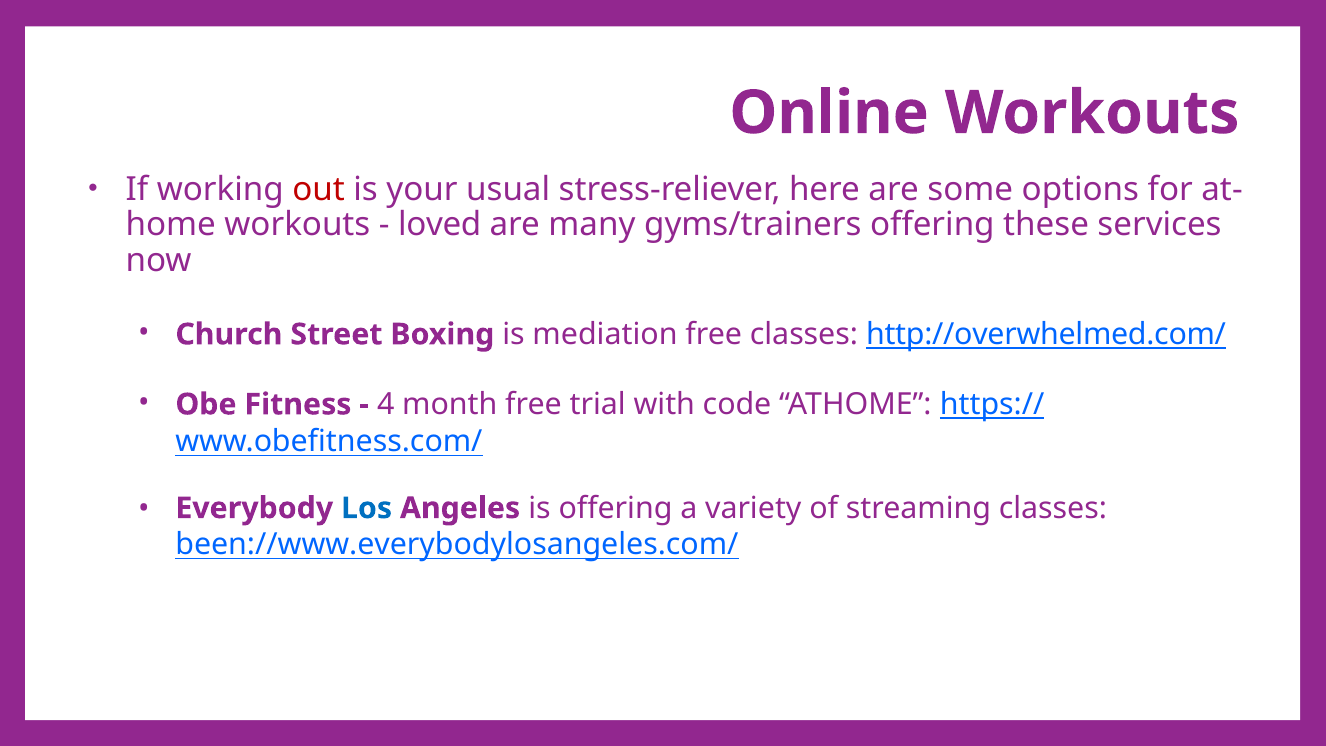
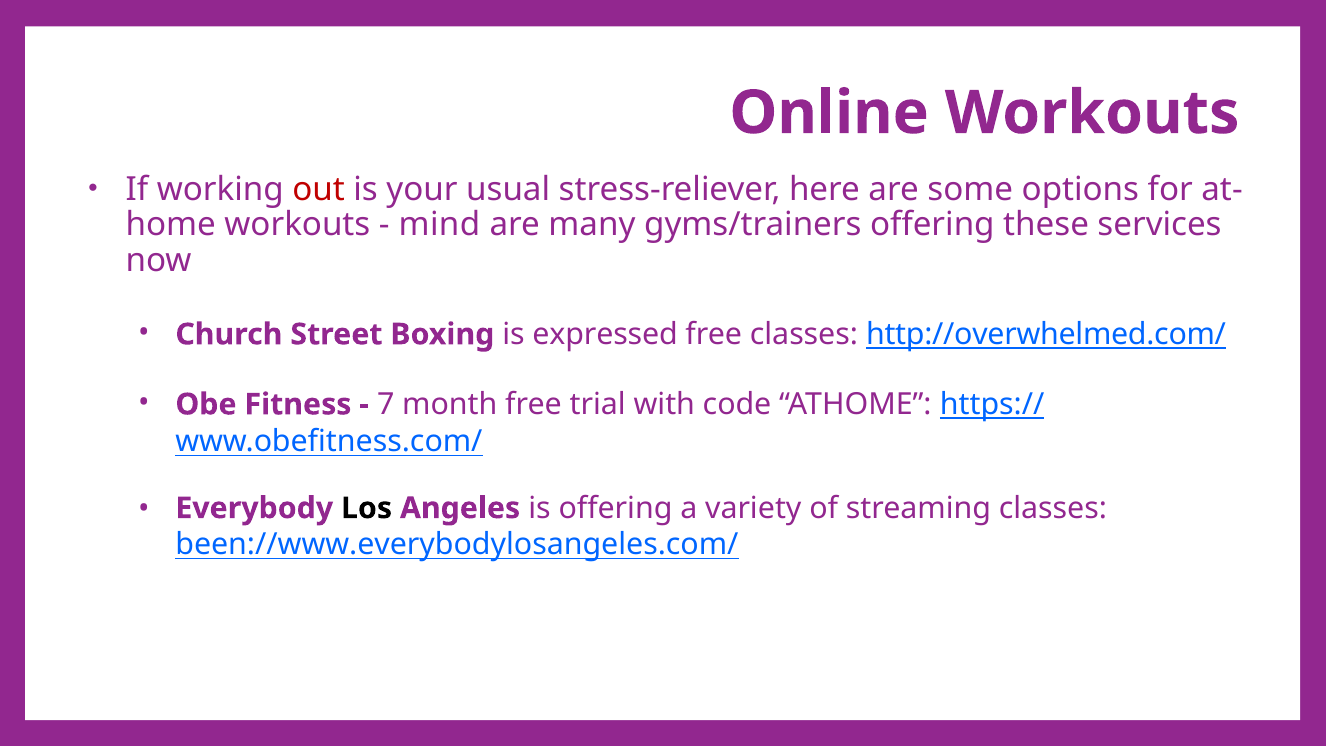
loved: loved -> mind (439, 225)
mediation: mediation -> expressed (605, 334)
4: 4 -> 7 (386, 404)
Los colour: blue -> black (367, 508)
